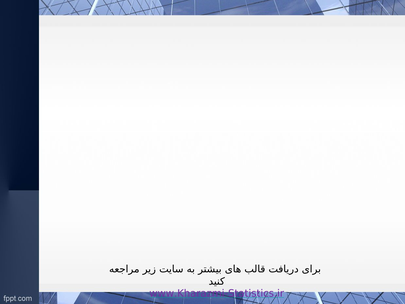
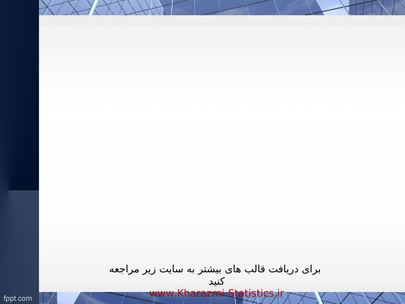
www.Kharazmi-Statistics.ir colour: purple -> red (217, 293)
